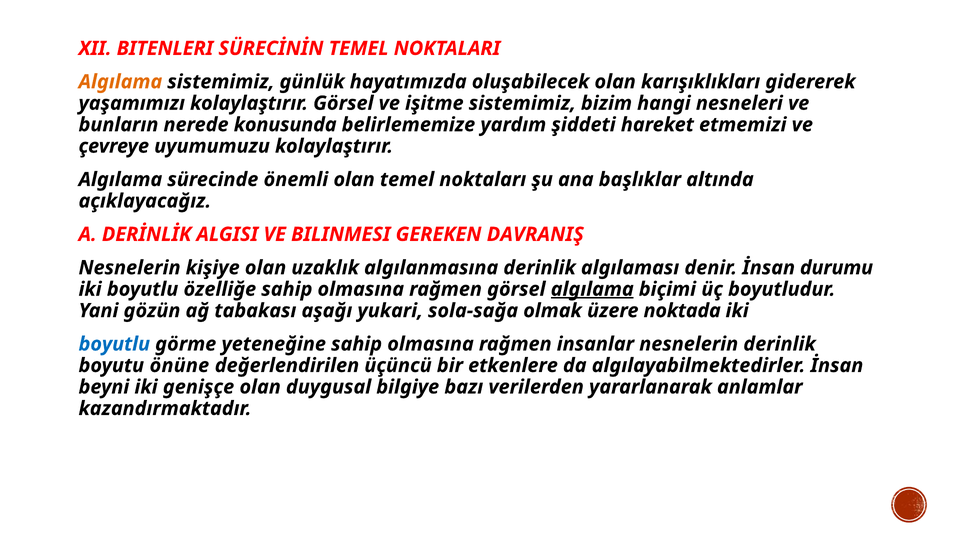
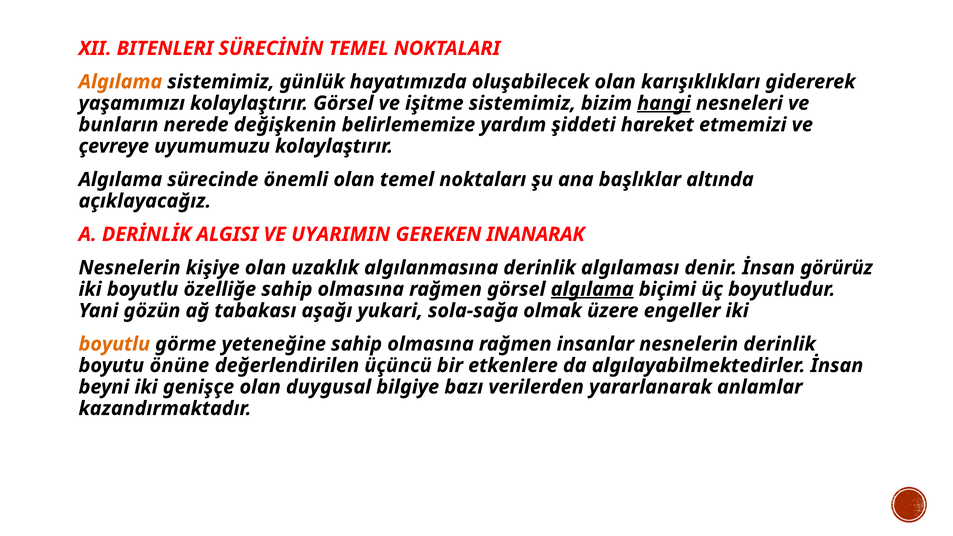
hangi underline: none -> present (664, 103)
konusunda: konusunda -> değişkenin (285, 125)
BILINMESI: BILINMESI -> UYARIMIN (341, 234)
DAVRANIŞ: DAVRANIŞ -> INANARAK (536, 234)
durumu: durumu -> görürüz (837, 268)
noktada: noktada -> engeller (682, 311)
boyutlu colour: blue -> orange (114, 344)
